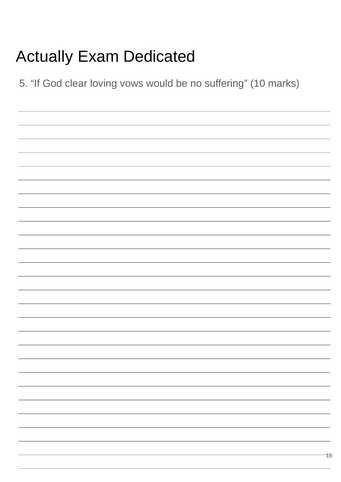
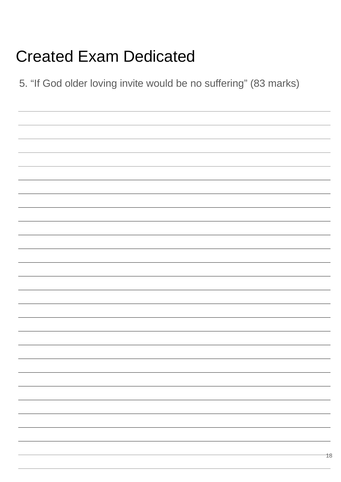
Actually: Actually -> Created (45, 57)
clear: clear -> older (76, 84)
vows: vows -> invite (132, 84)
10: 10 -> 83 (258, 84)
